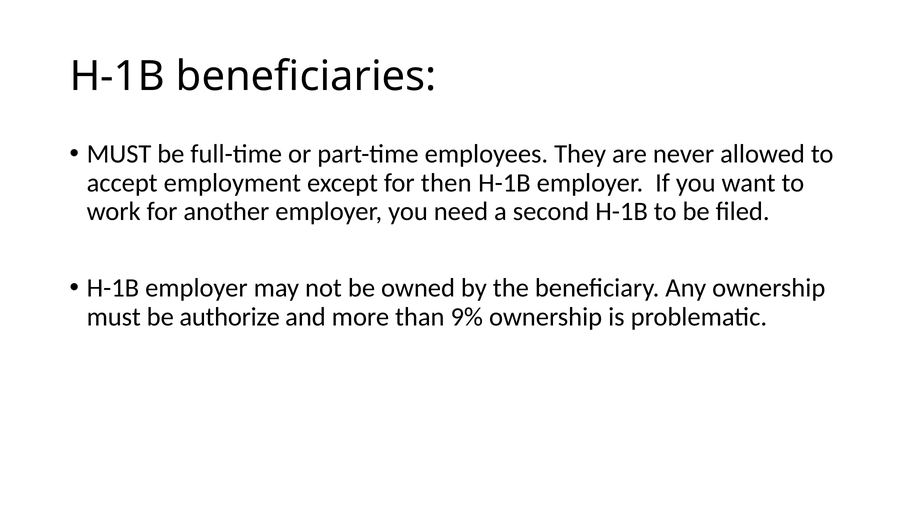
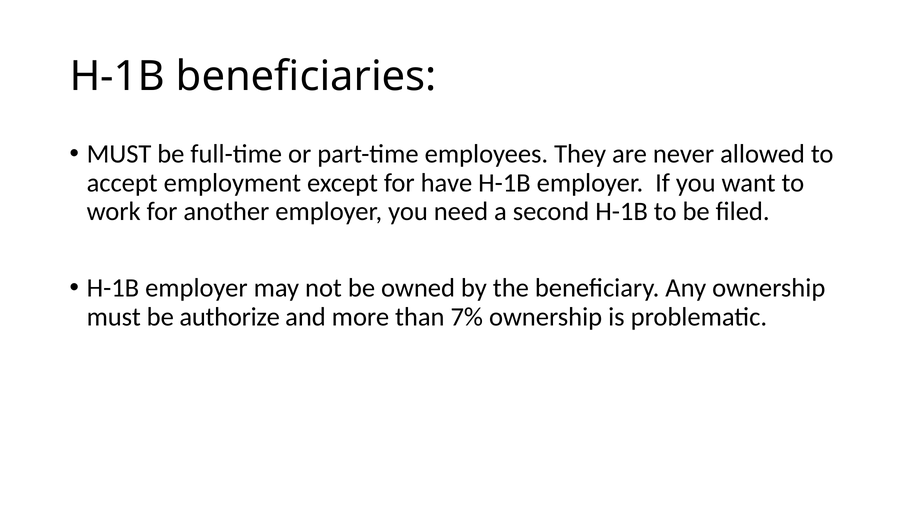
then: then -> have (446, 183)
9%: 9% -> 7% (467, 317)
